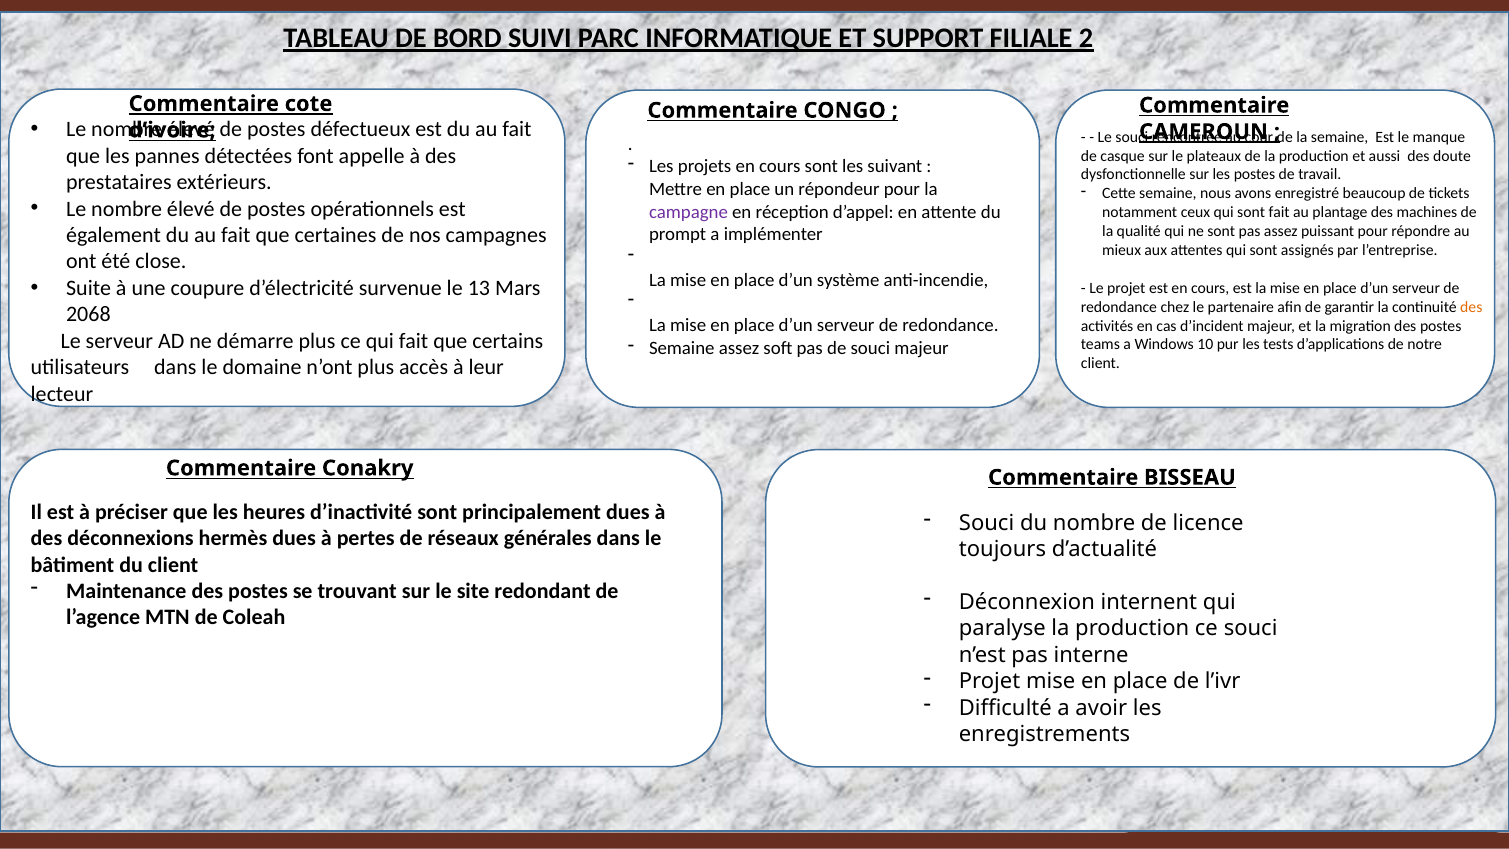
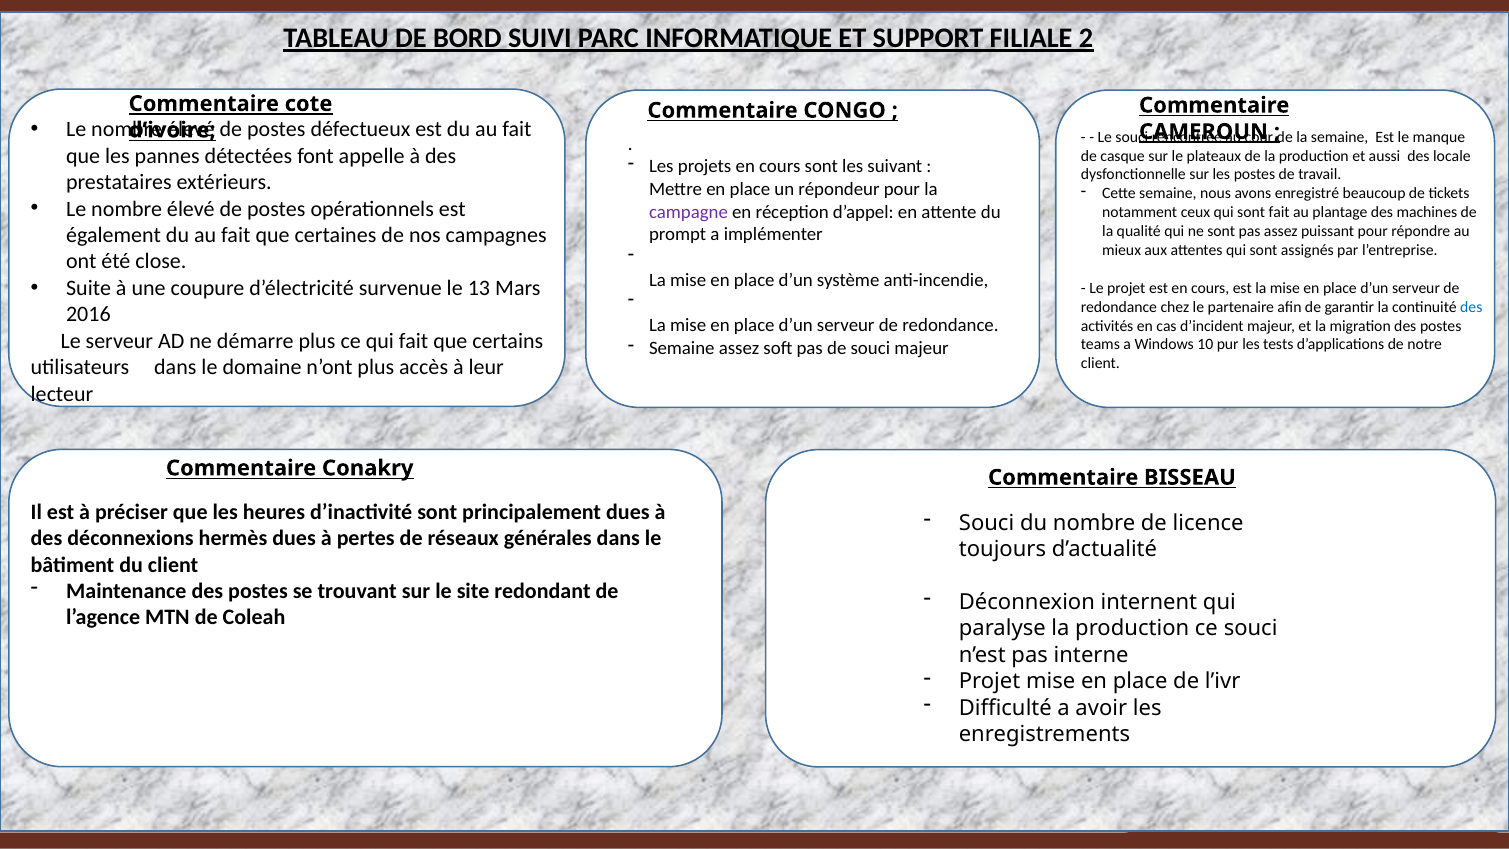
doute: doute -> locale (1452, 156)
des colour: orange -> blue (1471, 307)
2068: 2068 -> 2016 (88, 314)
